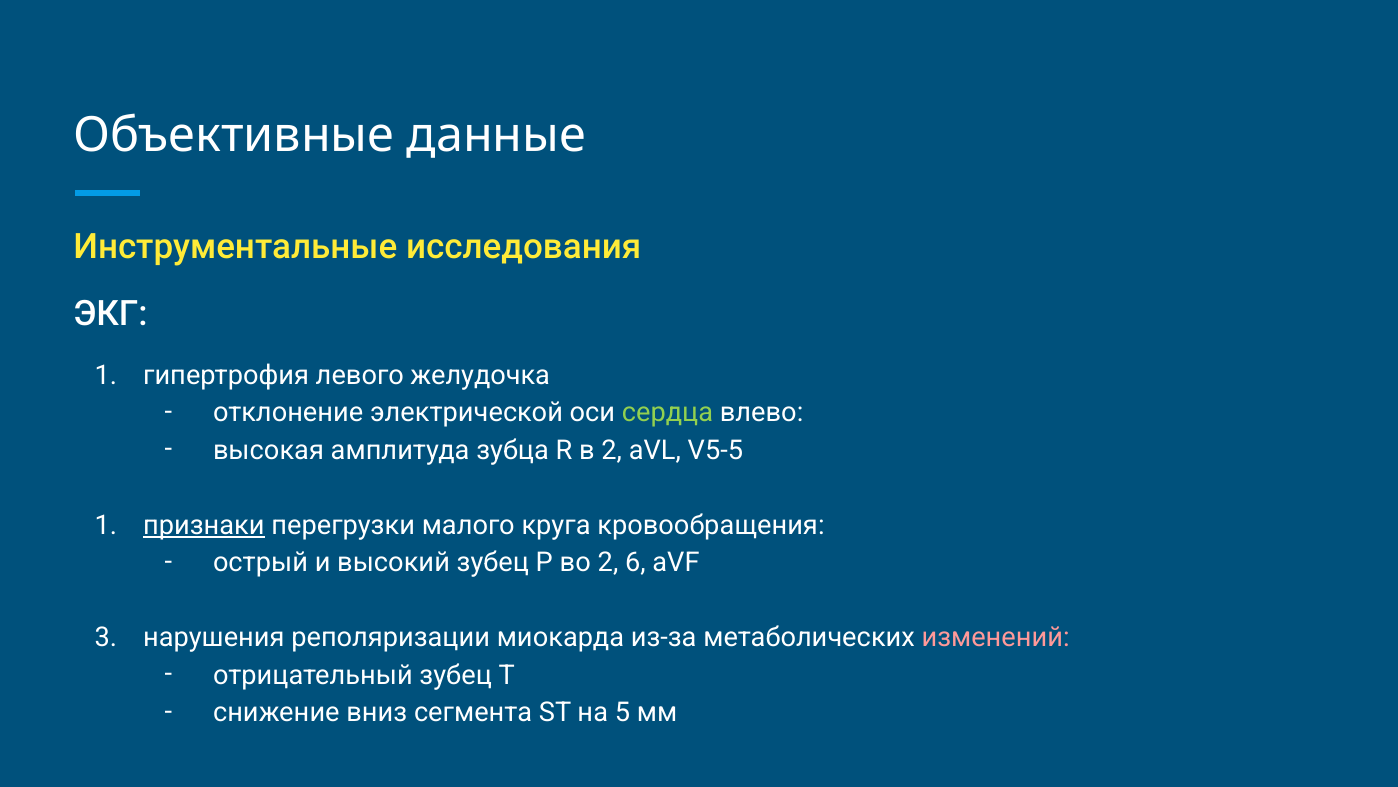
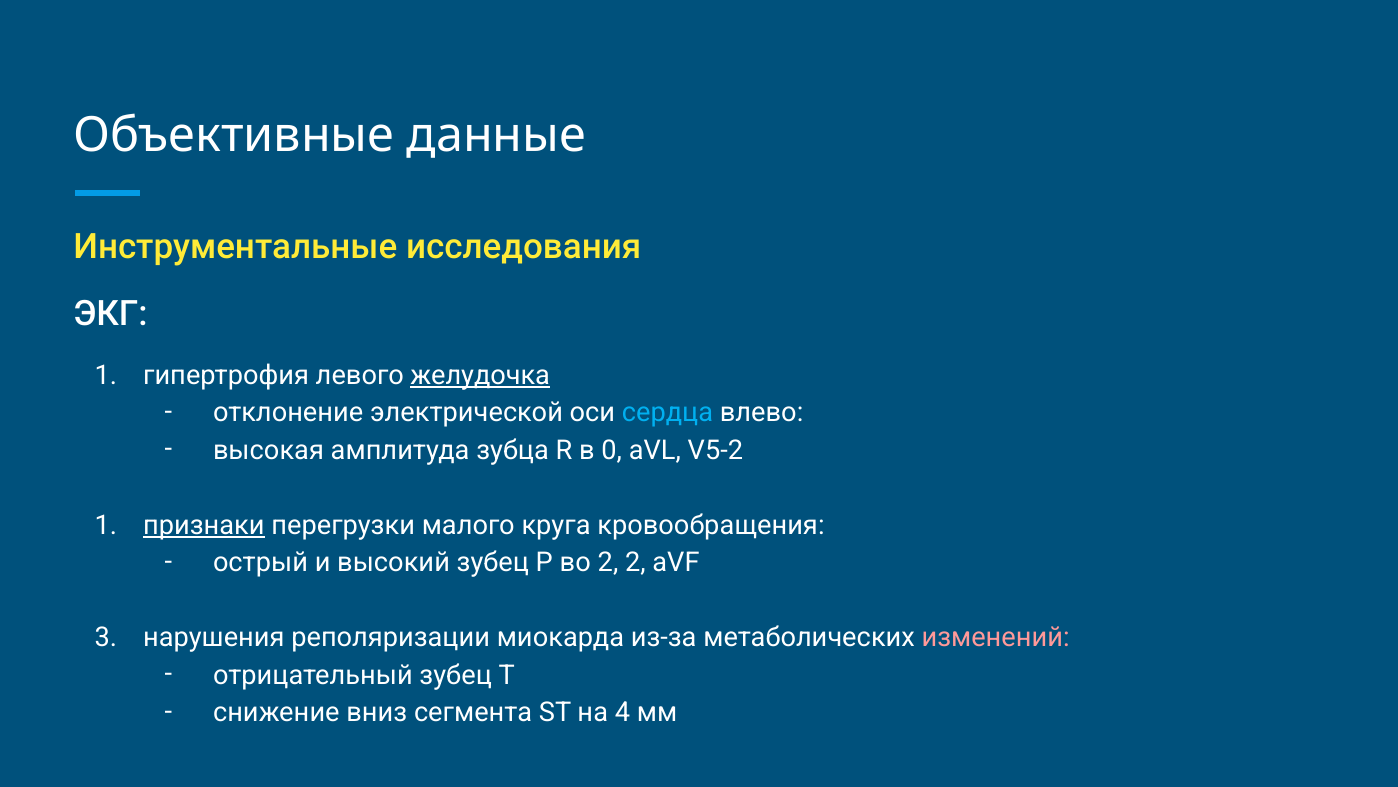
желудочка underline: none -> present (480, 375)
сердца colour: light green -> light blue (668, 413)
в 2: 2 -> 0 (612, 450)
V5-5: V5-5 -> V5-2 (715, 450)
2 6: 6 -> 2 (635, 562)
5: 5 -> 4 (623, 712)
